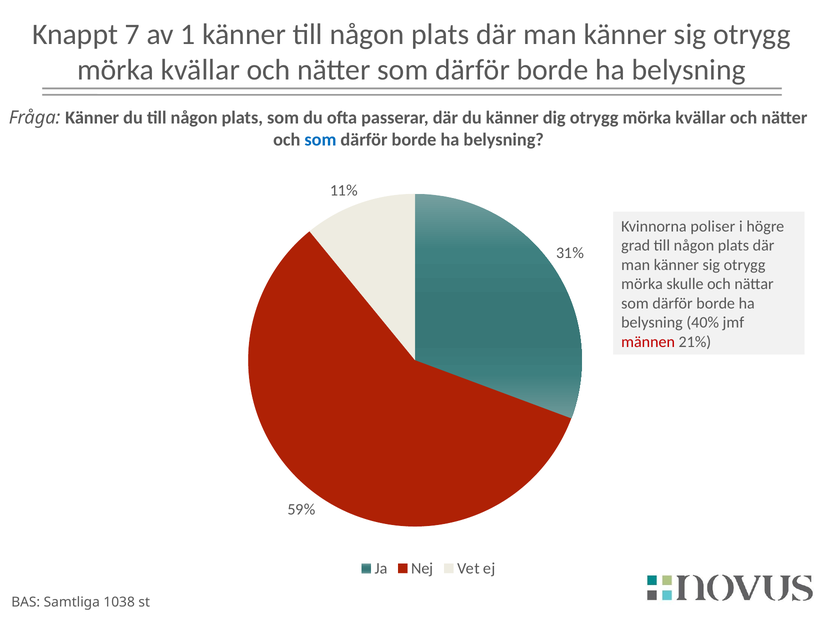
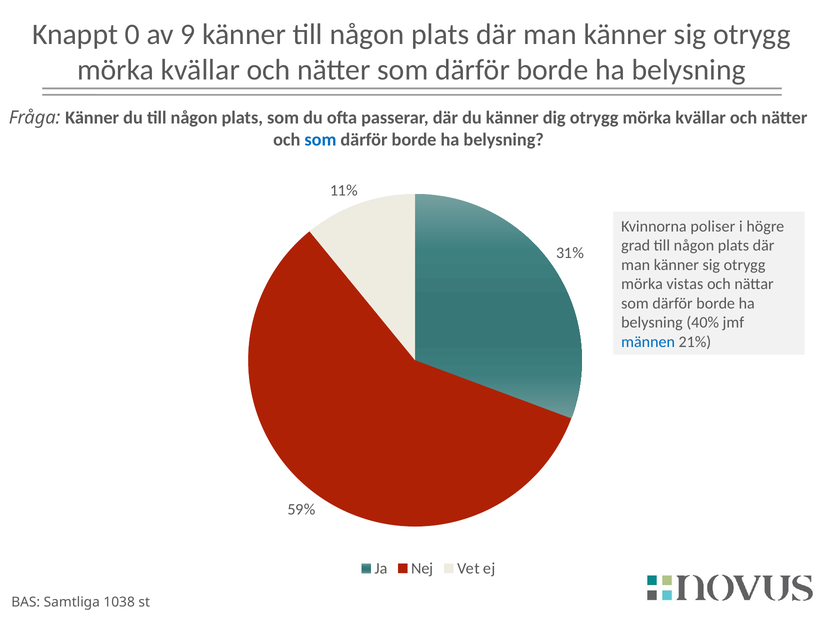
7: 7 -> 0 (132, 34)
1: 1 -> 9 (188, 34)
skulle: skulle -> vistas (685, 284)
männen colour: red -> blue (648, 342)
